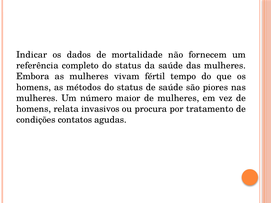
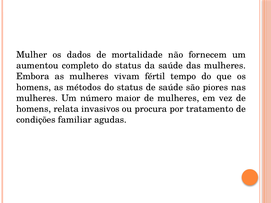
Indicar: Indicar -> Mulher (32, 55)
referência: referência -> aumentou (37, 66)
contatos: contatos -> familiar (75, 120)
